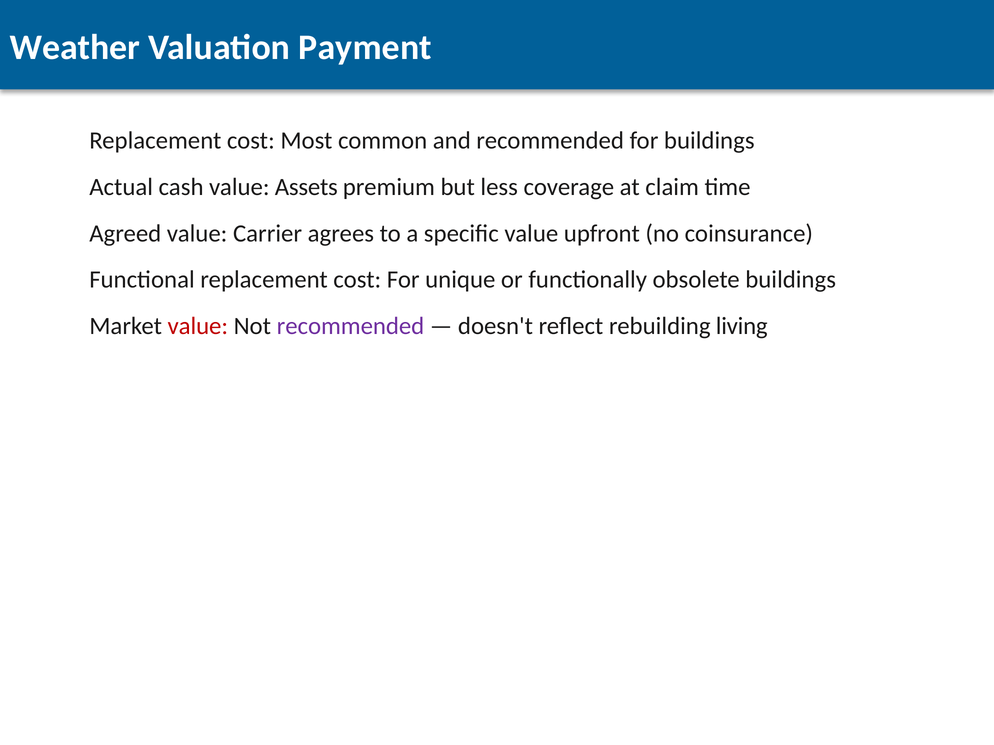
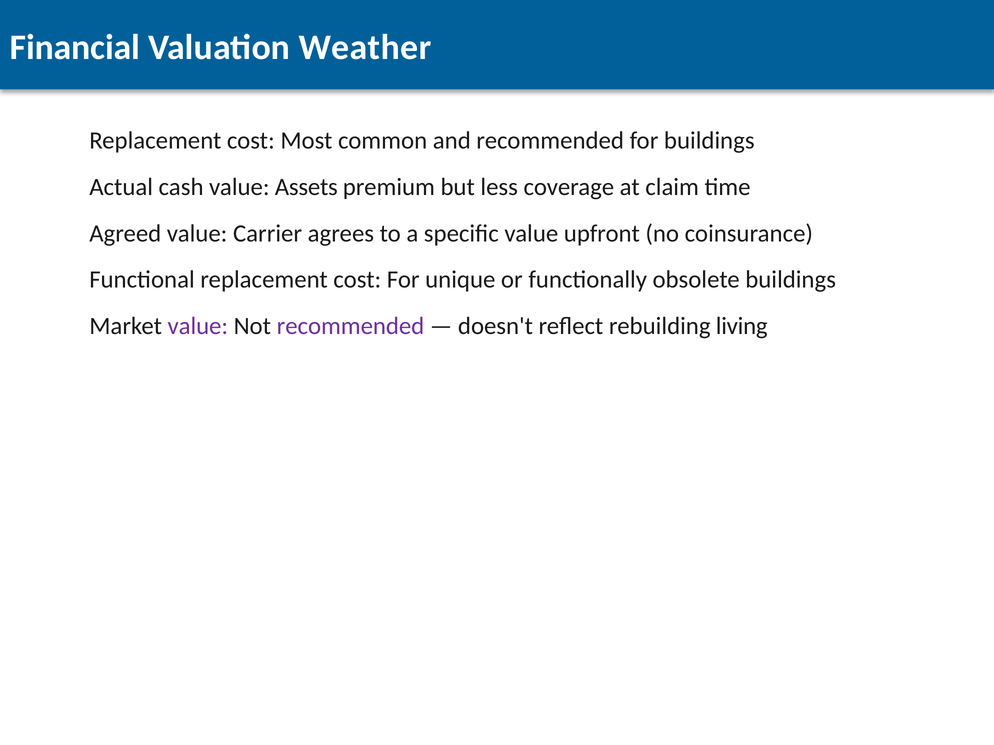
Weather: Weather -> Financial (75, 47)
Payment: Payment -> Weather (365, 47)
value colour: red -> purple (198, 326)
